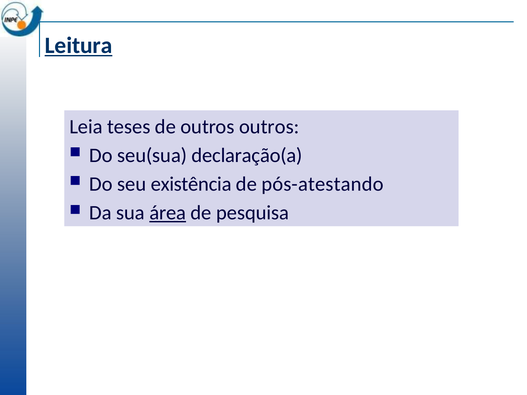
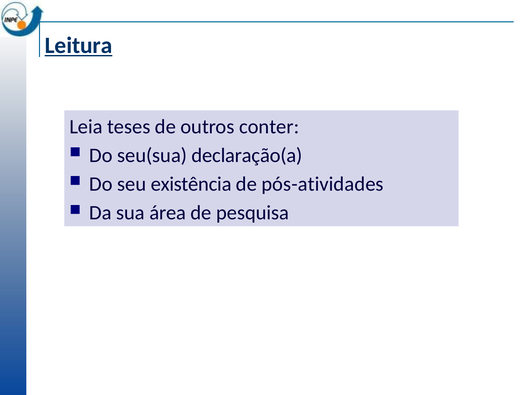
outros outros: outros -> conter (269, 127)
pós-atestando: pós-atestando -> pós-atividades (323, 184)
área underline: present -> none (168, 213)
